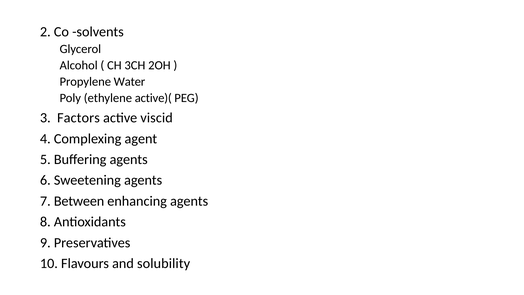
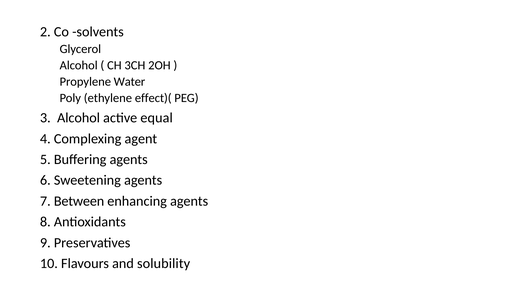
active)(: active)( -> effect)( (153, 98)
3 Factors: Factors -> Alcohol (79, 118)
viscid: viscid -> equal (157, 118)
